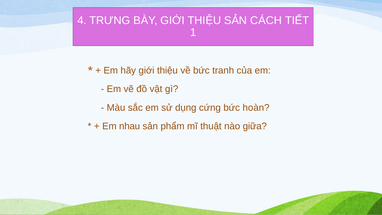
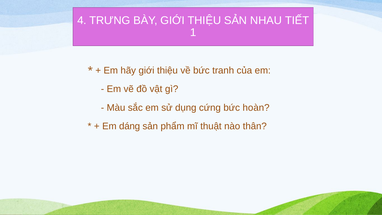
CÁCH: CÁCH -> NHAU (266, 21)
nhau: nhau -> dáng (130, 126)
giữa: giữa -> thân (255, 126)
